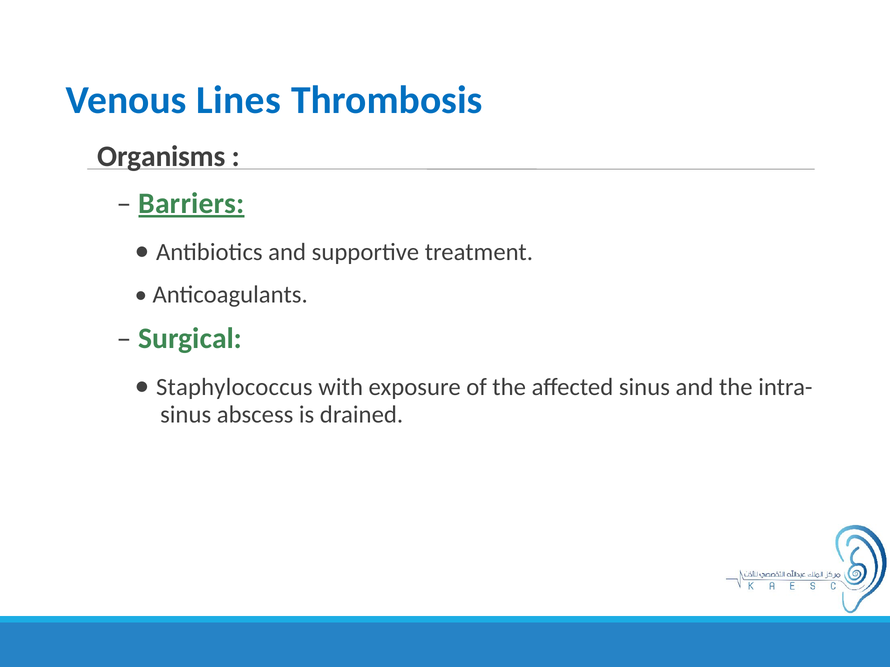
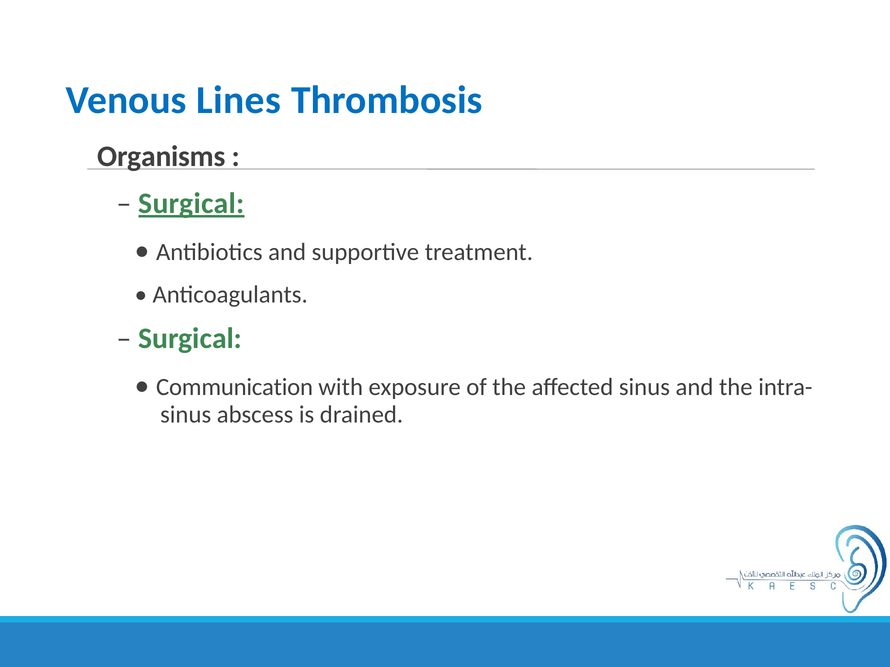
Barriers: Barriers -> Surgical (191, 204)
Staphylococcus: Staphylococcus -> Communication (235, 387)
